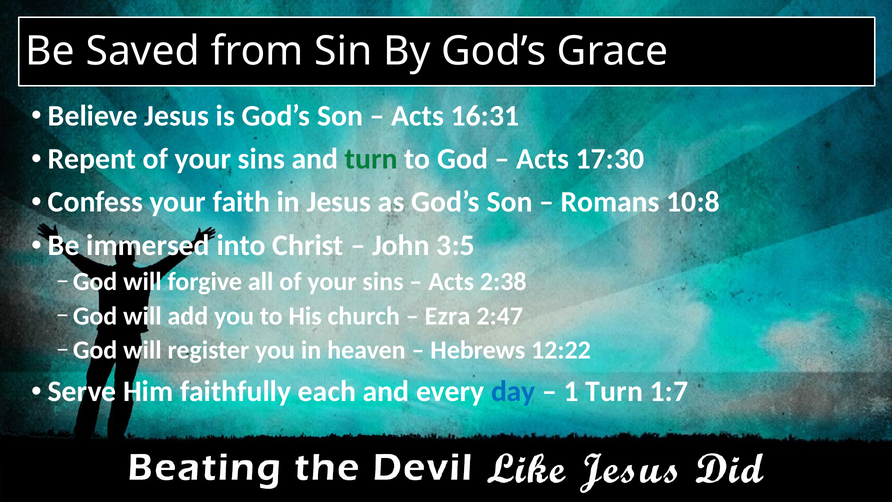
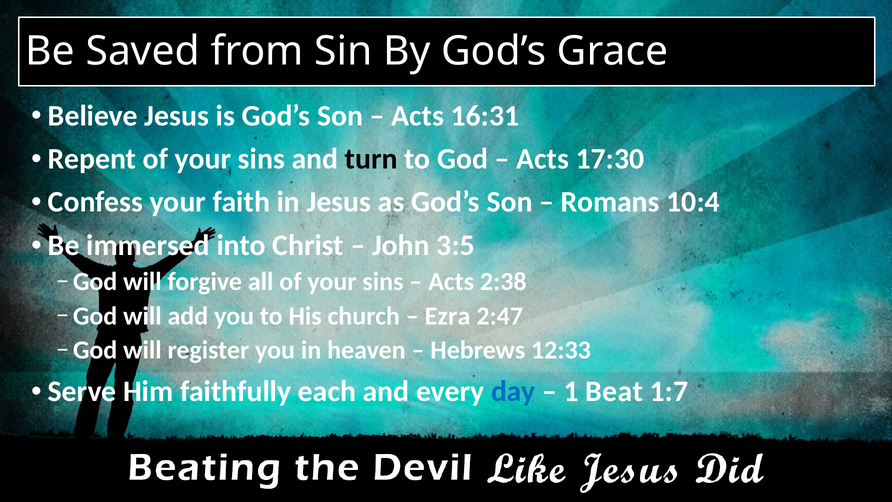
turn colour: green -> black (371, 159)
10:8: 10:8 -> 10:4 (693, 202)
12:22: 12:22 -> 12:33 (561, 350)
1 Turn: Turn -> Beat (614, 391)
